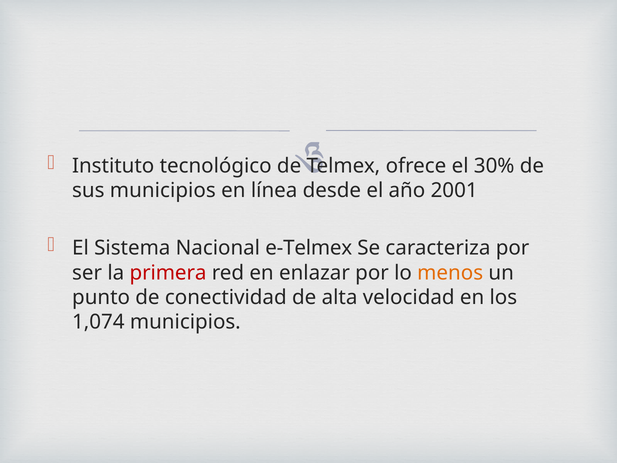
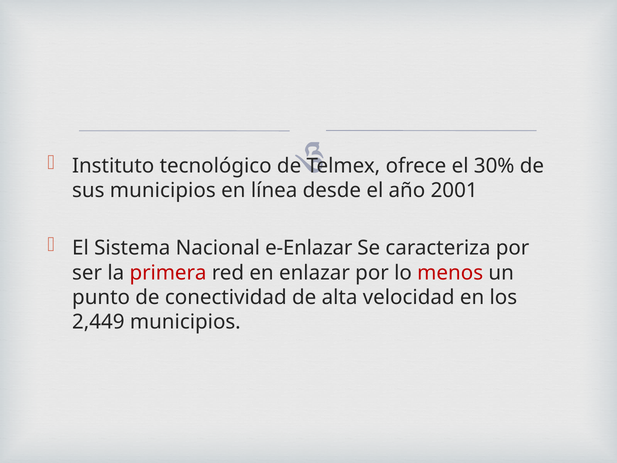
e-Telmex: e-Telmex -> e-Enlazar (309, 248)
menos colour: orange -> red (450, 273)
1,074: 1,074 -> 2,449 (98, 322)
